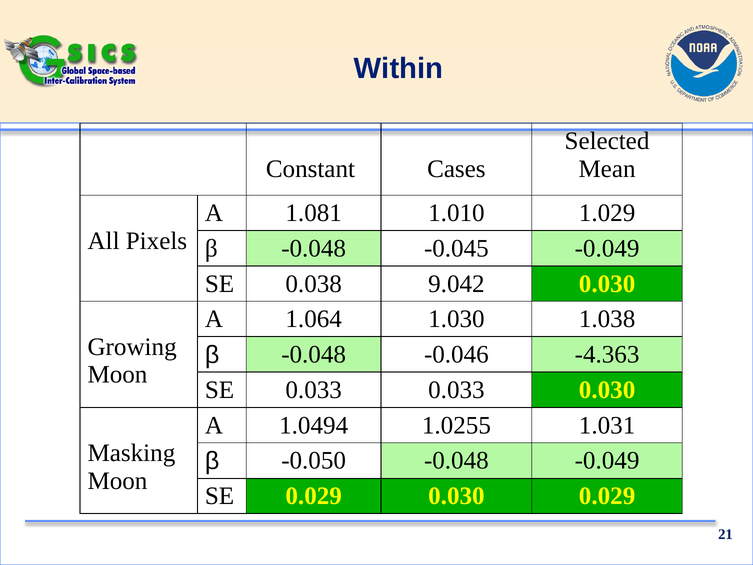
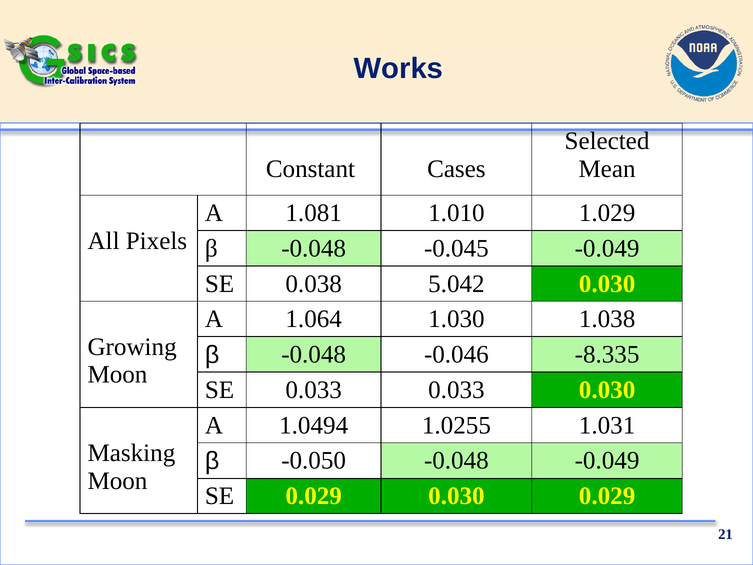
Within: Within -> Works (398, 68)
9.042: 9.042 -> 5.042 (456, 284)
-4.363: -4.363 -> -8.335 (607, 354)
